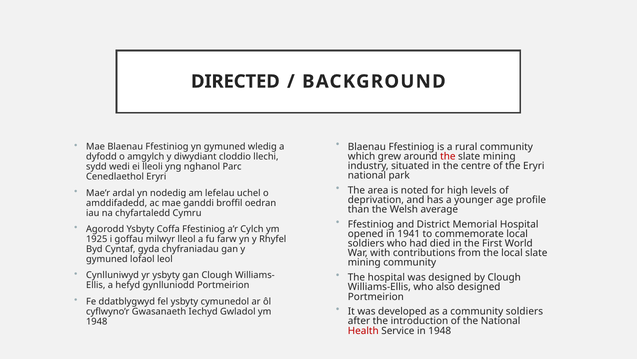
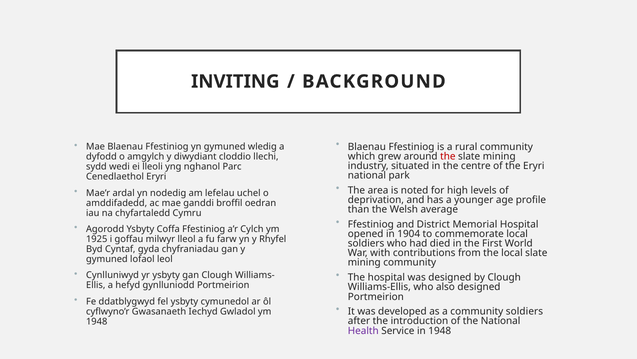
DIRECTED: DIRECTED -> INVITING (235, 81)
1941: 1941 -> 1904 (409, 234)
Health colour: red -> purple (363, 330)
